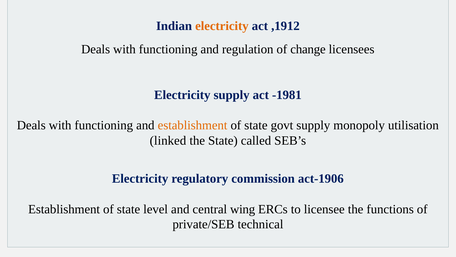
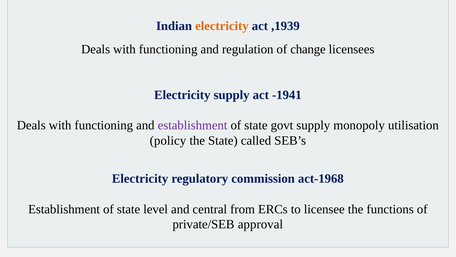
,1912: ,1912 -> ,1939 (285, 26)
-1981: -1981 -> -1941 (287, 95)
establishment colour: orange -> purple (193, 125)
linked: linked -> policy (168, 140)
act-1906: act-1906 -> act-1968 (321, 178)
wing: wing -> from (243, 209)
technical: technical -> approval (260, 224)
